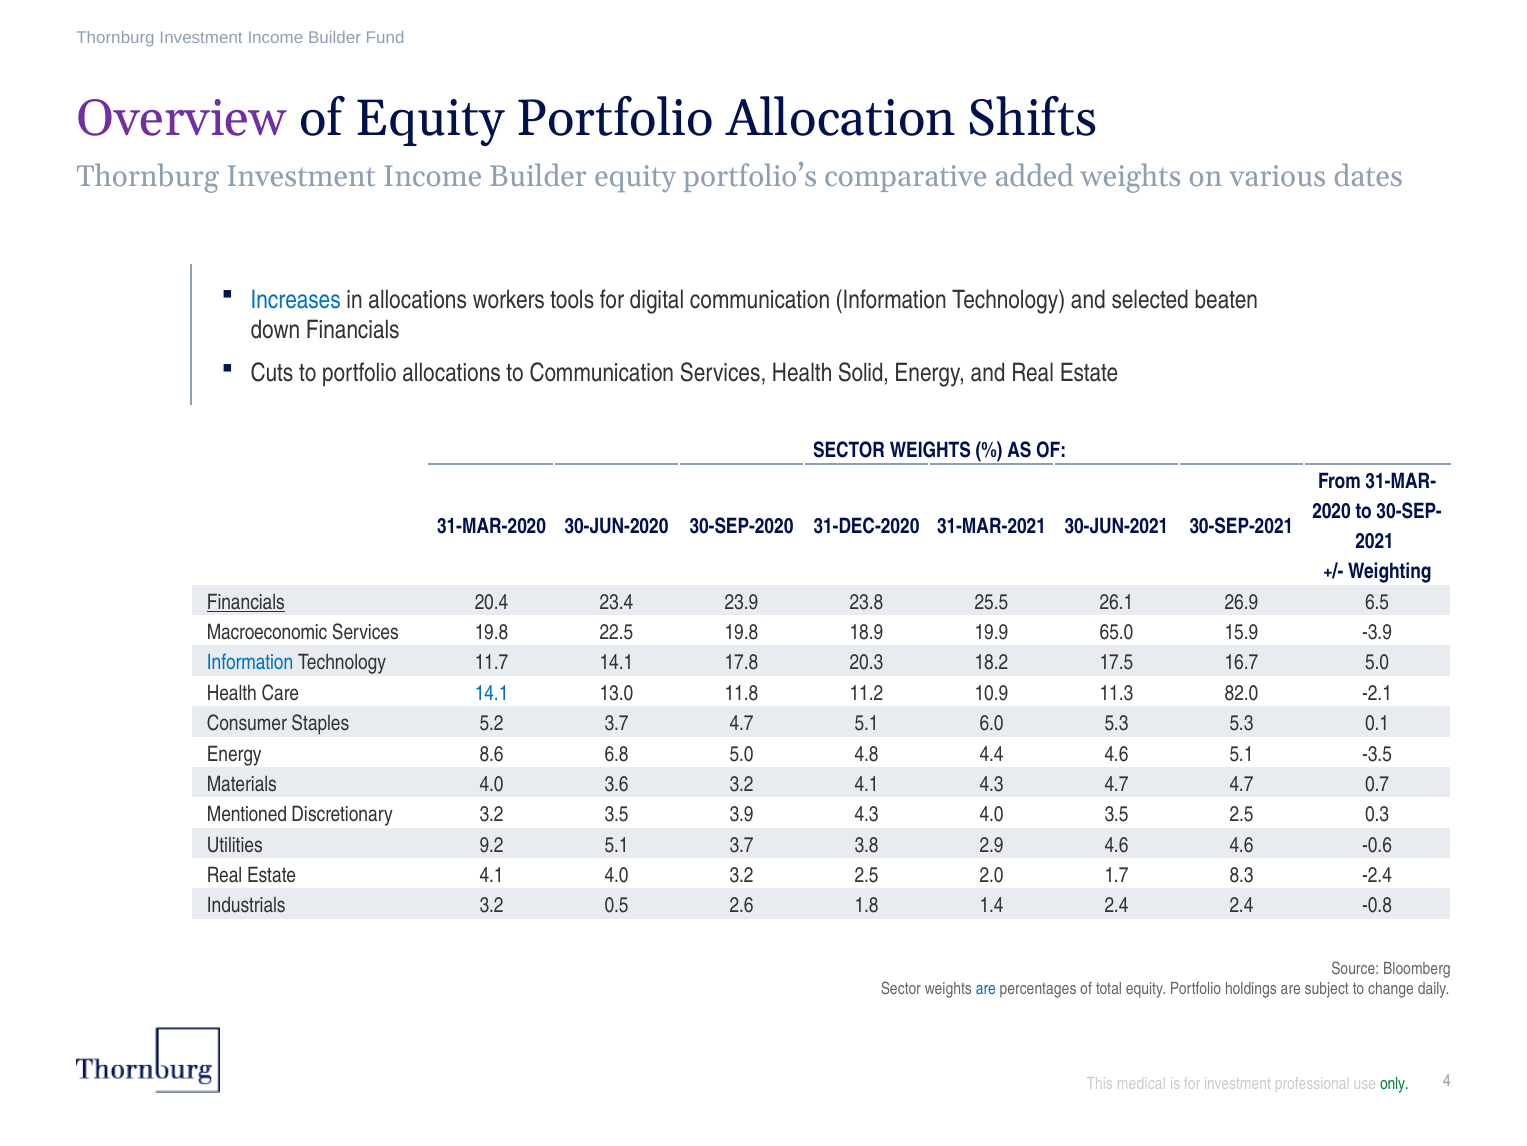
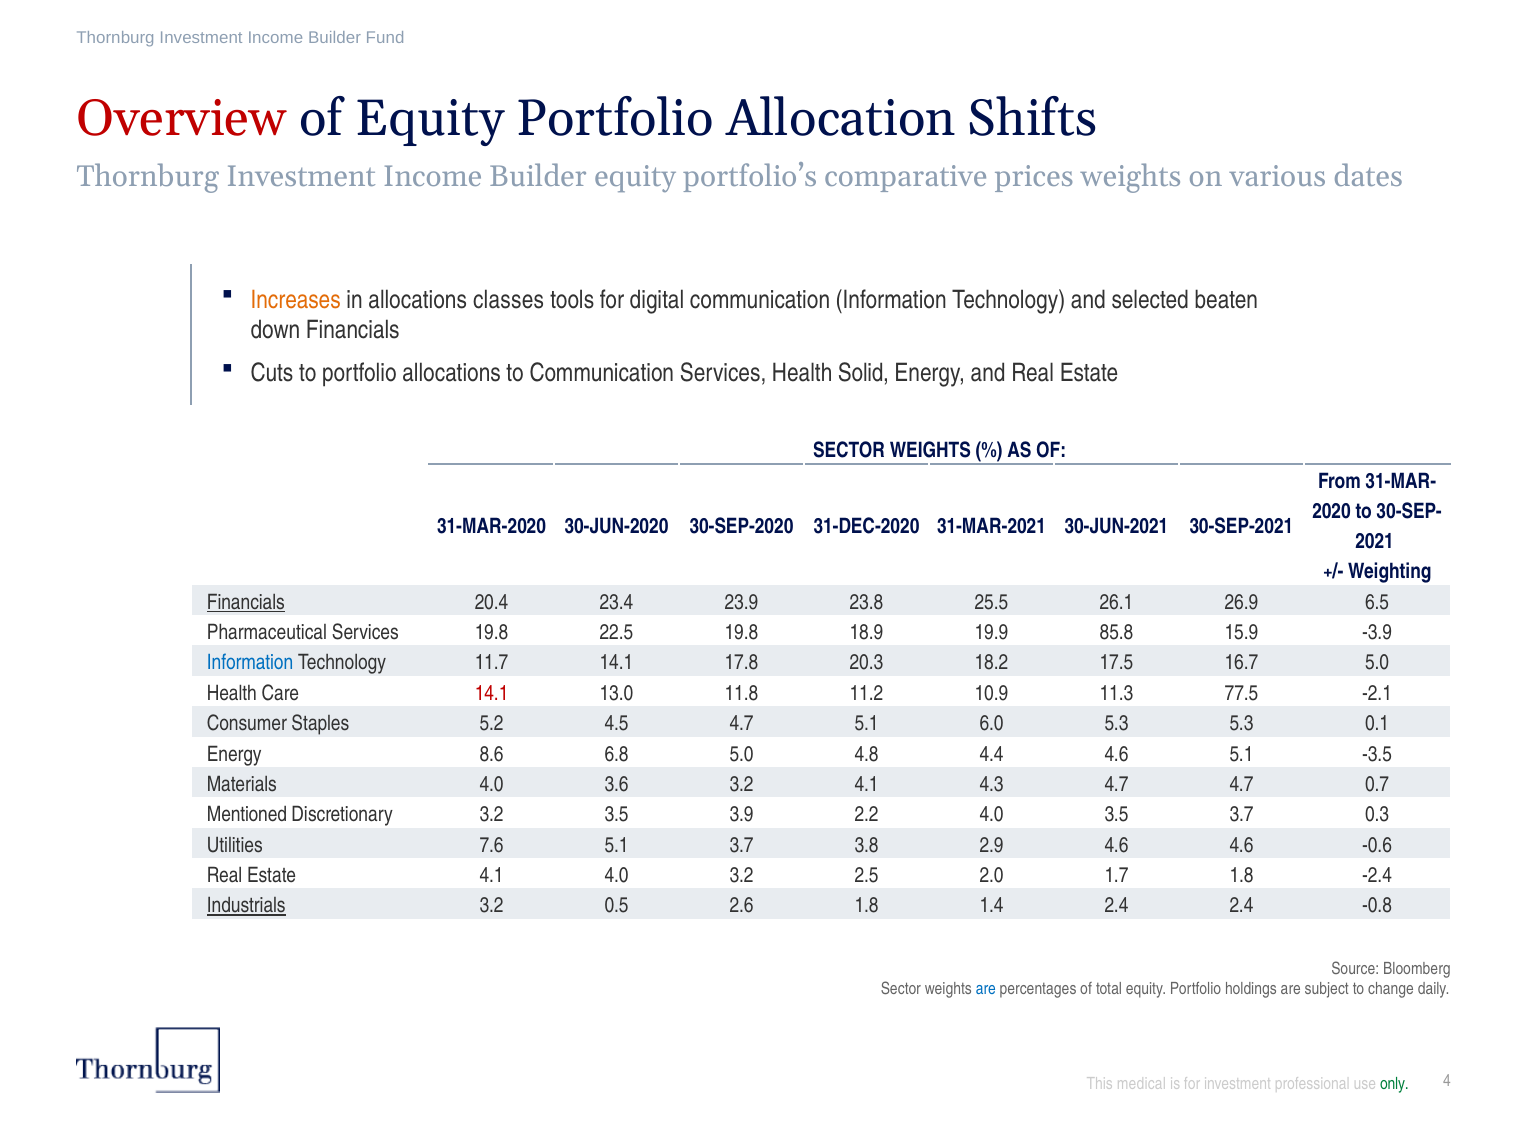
Overview colour: purple -> red (182, 118)
added: added -> prices (1034, 177)
Increases colour: blue -> orange (296, 299)
workers: workers -> classes (509, 299)
Macroeconomic: Macroeconomic -> Pharmaceutical (267, 632)
65.0: 65.0 -> 85.8 (1117, 632)
14.1 colour: blue -> red (492, 693)
82.0: 82.0 -> 77.5 (1242, 693)
5.2 3.7: 3.7 -> 4.5 (617, 723)
3.9 4.3: 4.3 -> 2.2 (867, 814)
3.5 2.5: 2.5 -> 3.7 (1242, 814)
9.2: 9.2 -> 7.6 (492, 845)
1.7 8.3: 8.3 -> 1.8 (1242, 875)
Industrials underline: none -> present (246, 905)
